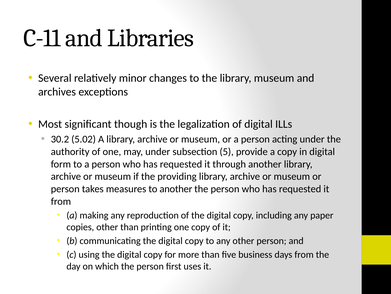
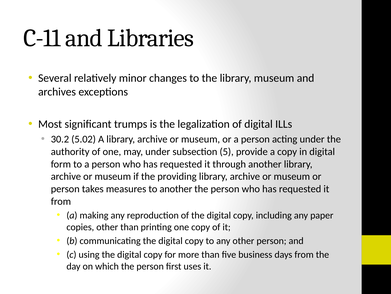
though: though -> trumps (131, 124)
